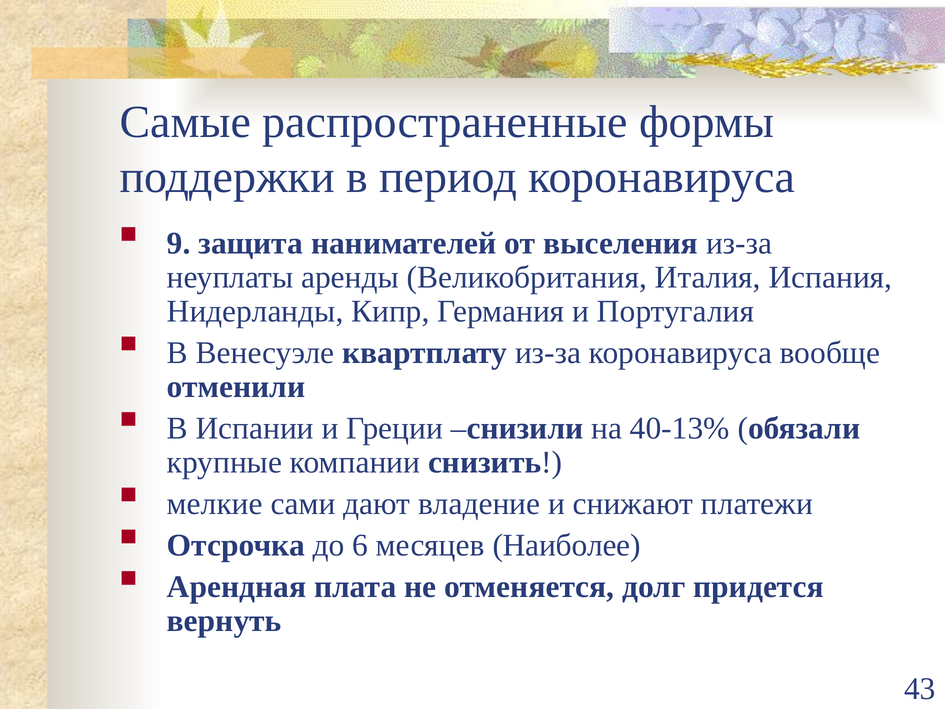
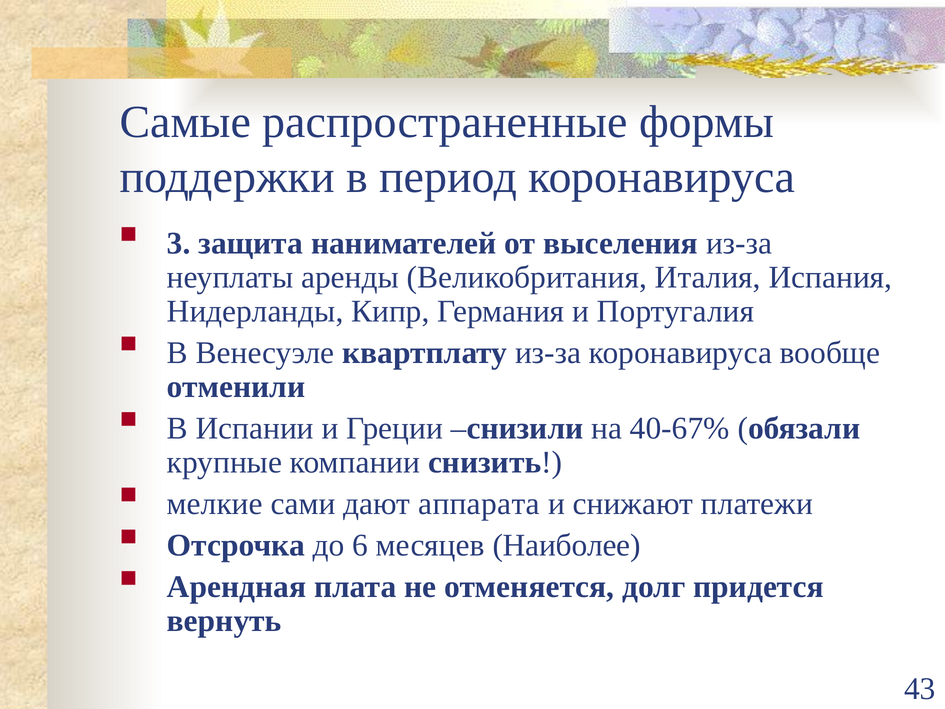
9: 9 -> 3 (179, 243)
40-13%: 40-13% -> 40-67% (680, 428)
владение: владение -> аппарата (479, 504)
